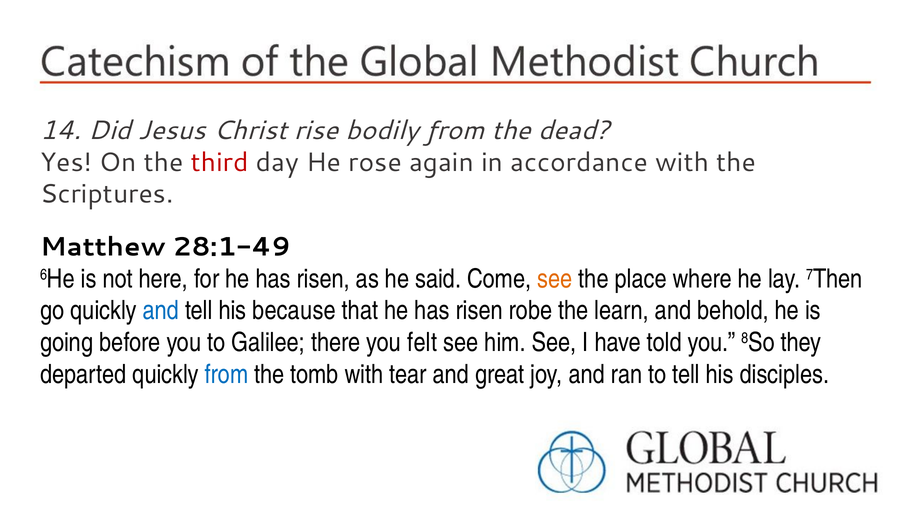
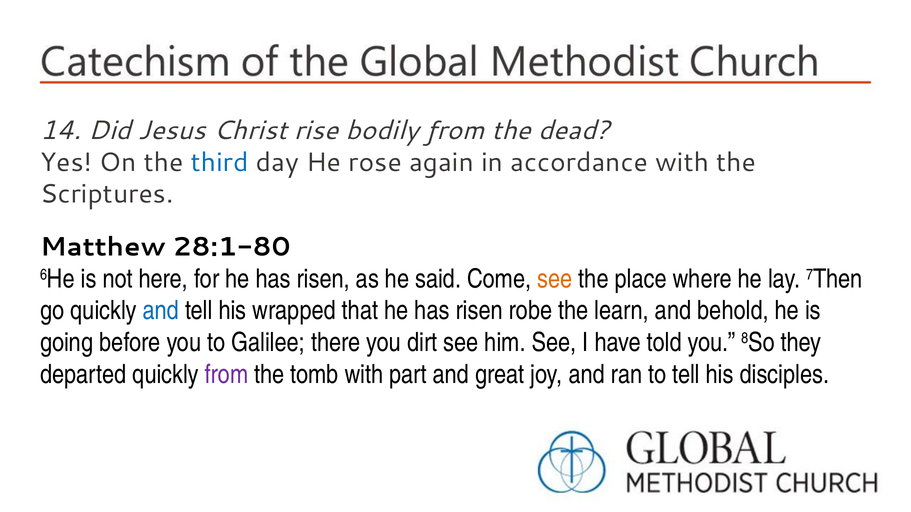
third colour: red -> blue (220, 162)
28:1-49: 28:1-49 -> 28:1-80 (232, 247)
because: because -> wrapped (294, 311)
felt: felt -> dirt (422, 343)
from colour: blue -> purple (226, 375)
tear: tear -> part (408, 375)
